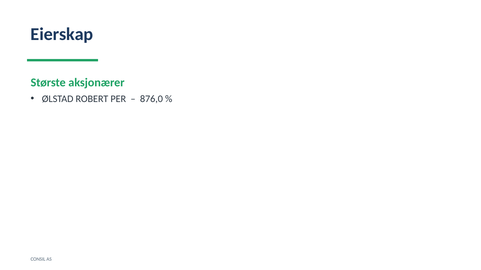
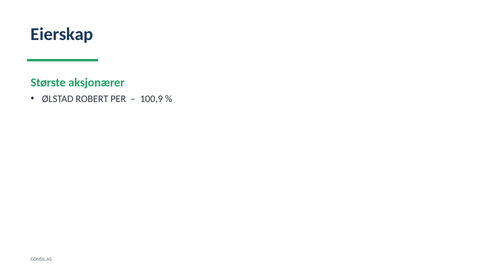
876,0: 876,0 -> 100,9 (151, 99)
